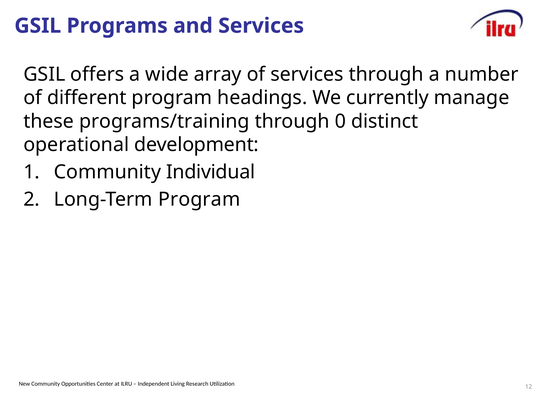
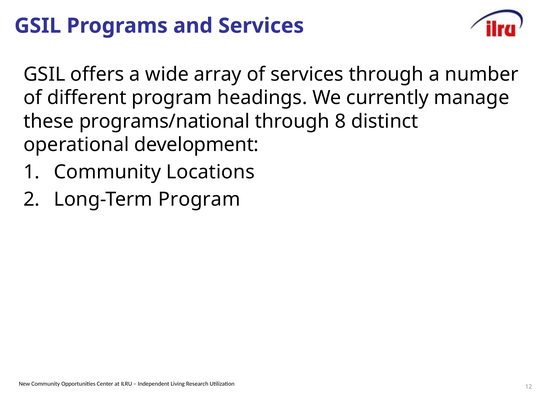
programs/training: programs/training -> programs/national (164, 121)
0: 0 -> 8 (340, 121)
Individual: Individual -> Locations (210, 172)
